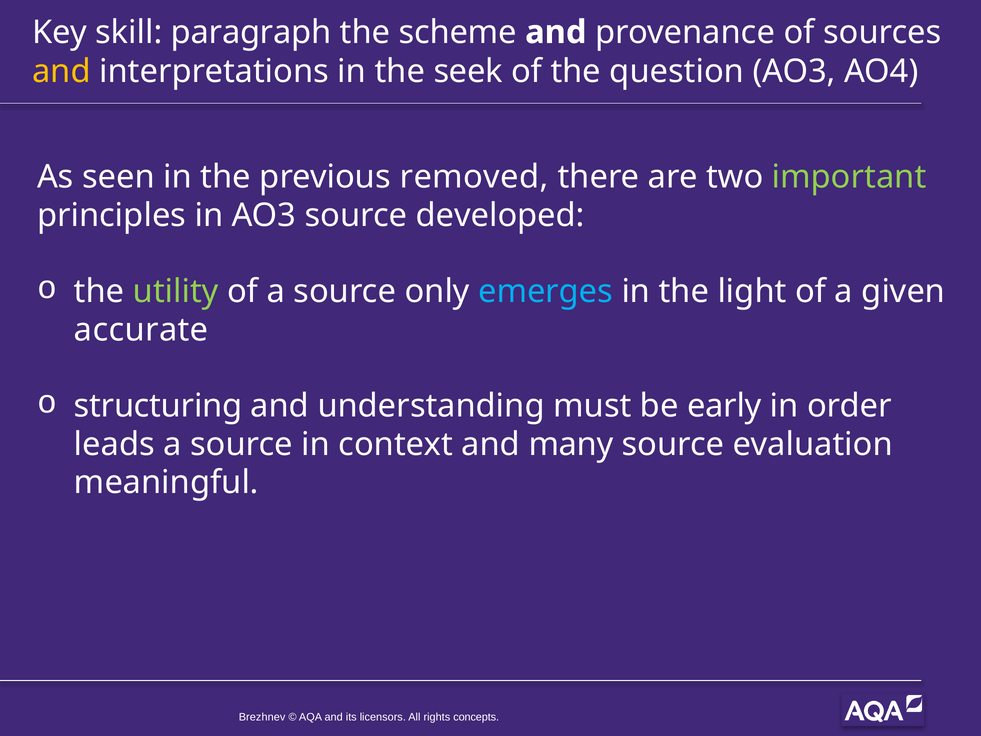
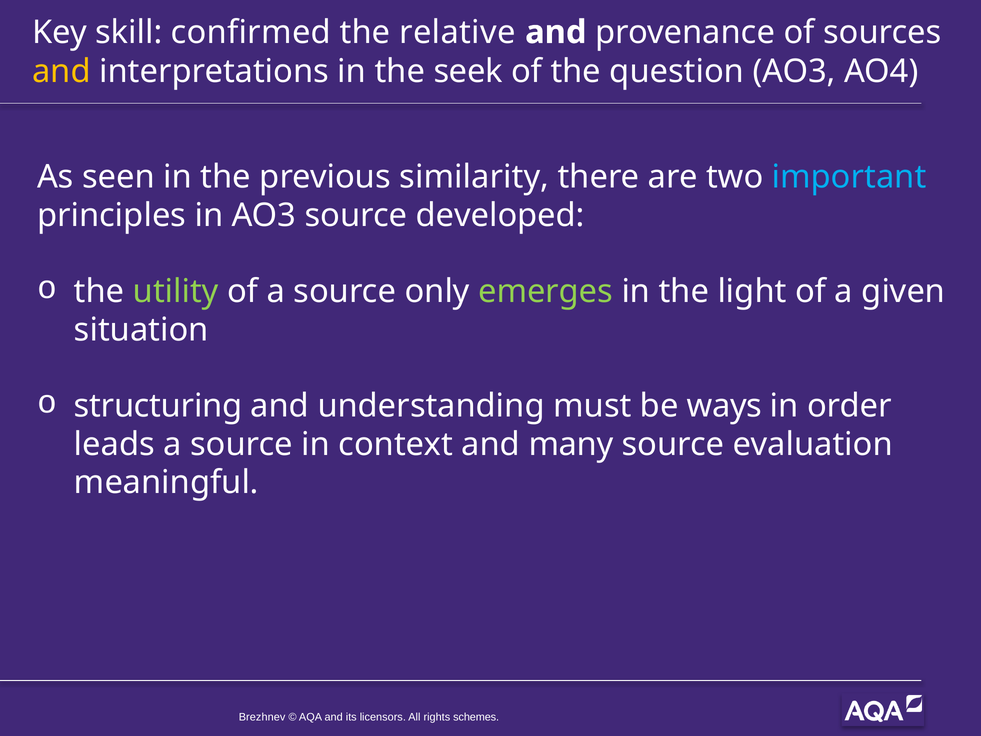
paragraph: paragraph -> confirmed (251, 32)
scheme: scheme -> relative (457, 32)
removed: removed -> similarity (474, 177)
important colour: light green -> light blue (849, 177)
emerges colour: light blue -> light green (546, 292)
accurate: accurate -> situation (141, 330)
early: early -> ways (724, 406)
concepts: concepts -> schemes (476, 717)
